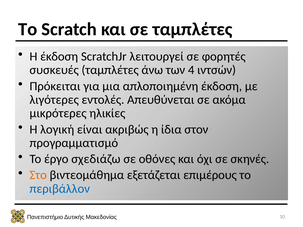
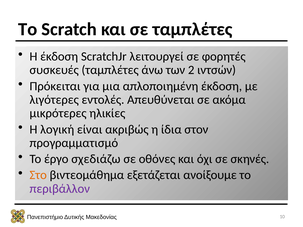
4: 4 -> 2 (191, 70)
επιμέρους: επιμέρους -> ανοίξουμε (210, 175)
περιβάλλον colour: blue -> purple (60, 189)
